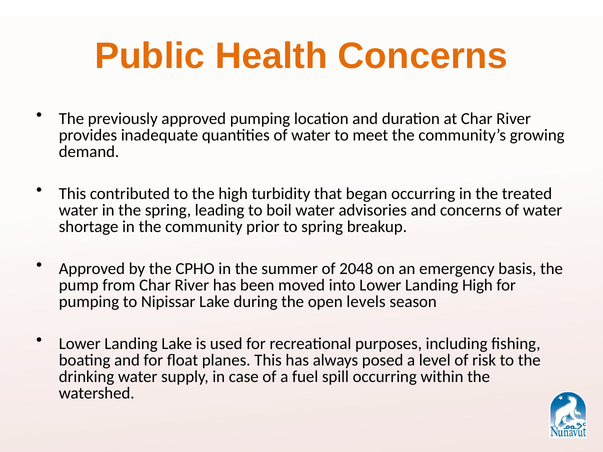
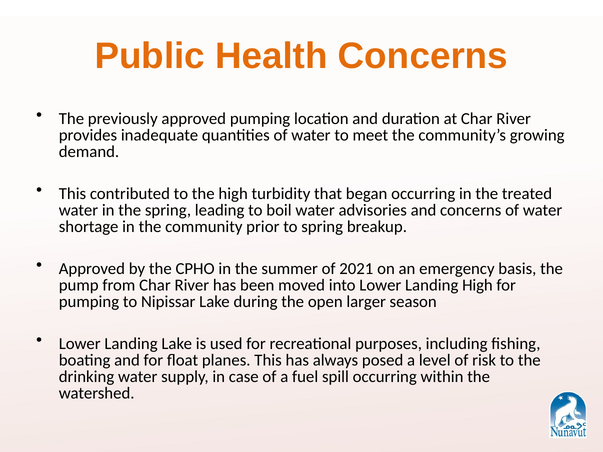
2048: 2048 -> 2021 (356, 269)
levels: levels -> larger (366, 302)
